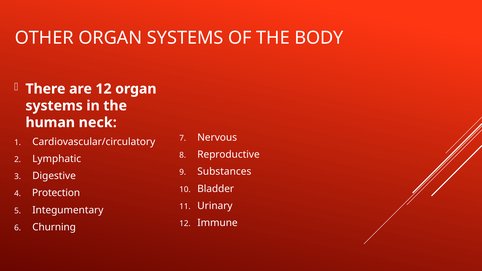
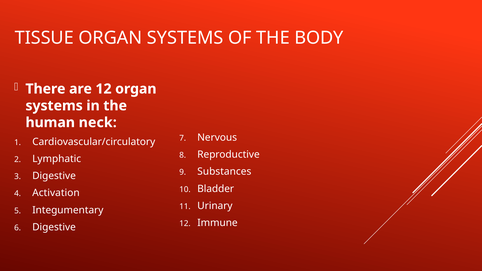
OTHER: OTHER -> TISSUE (44, 38)
Protection: Protection -> Activation (56, 193)
Churning: Churning -> Digestive (54, 227)
